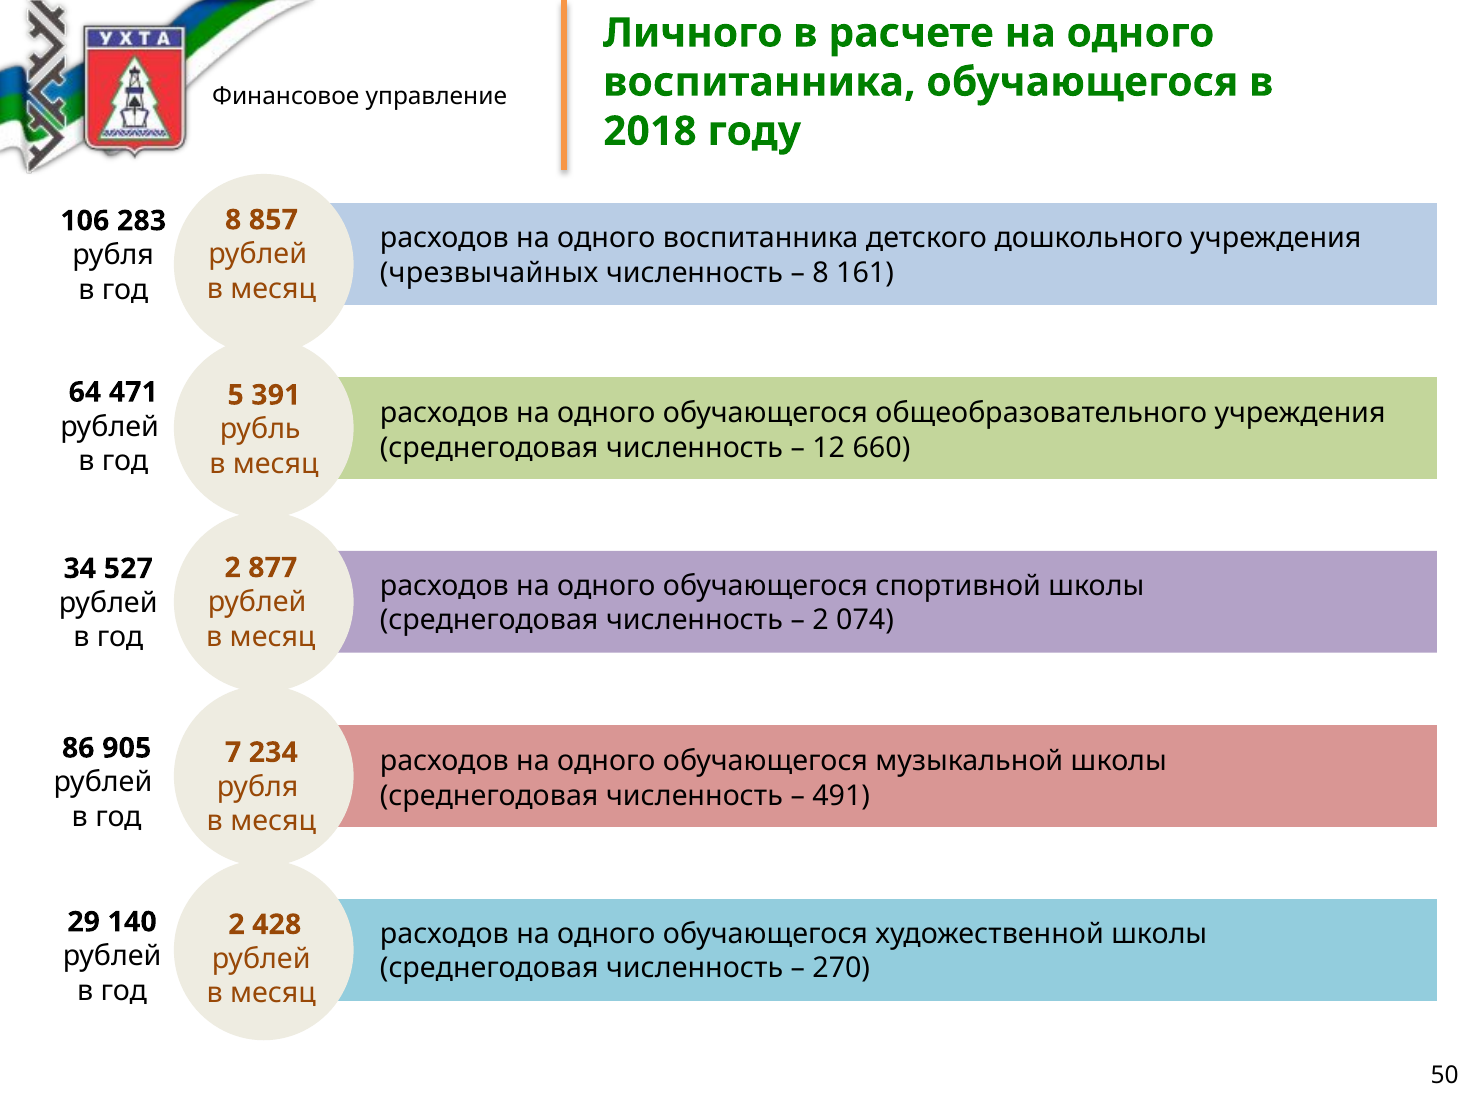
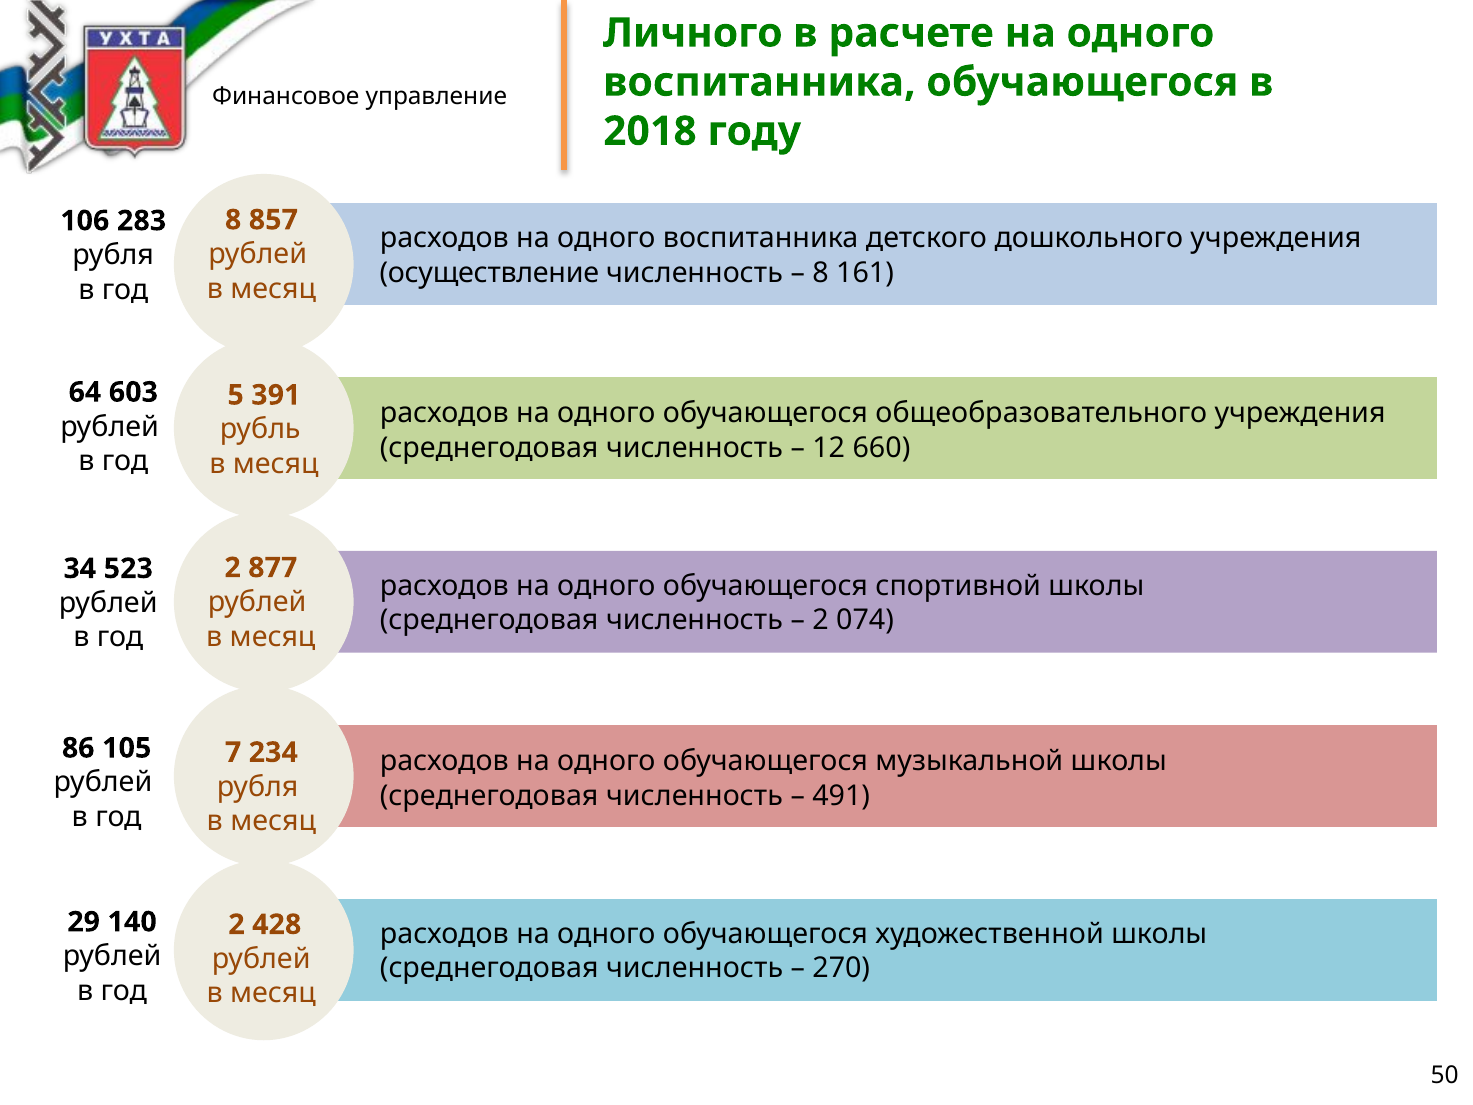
чрезвычайных: чрезвычайных -> осуществление (489, 273)
471: 471 -> 603 (133, 392)
527: 527 -> 523 (128, 568)
905: 905 -> 105 (127, 748)
